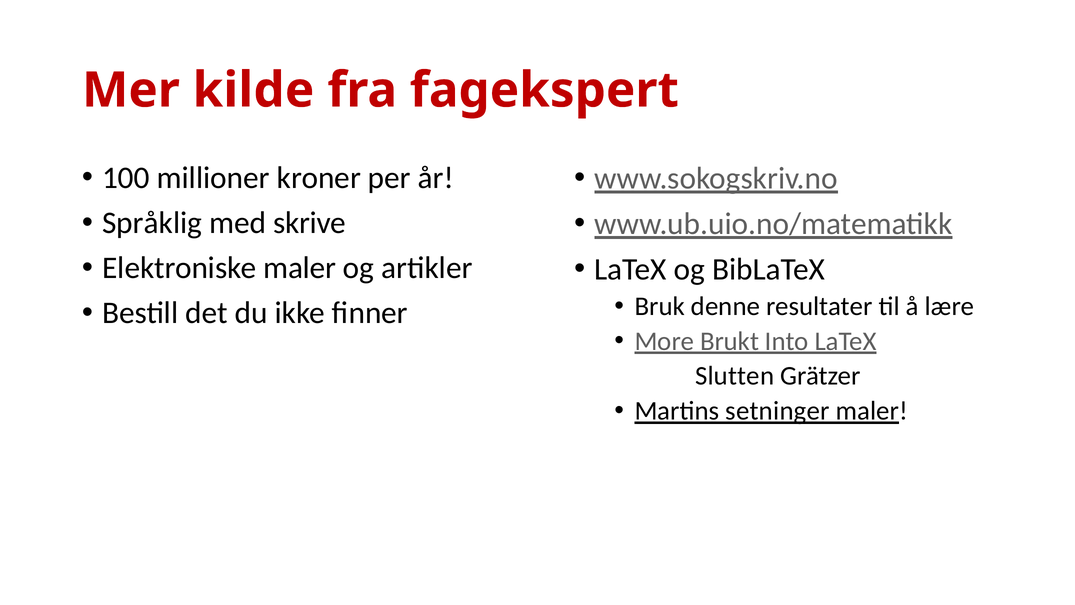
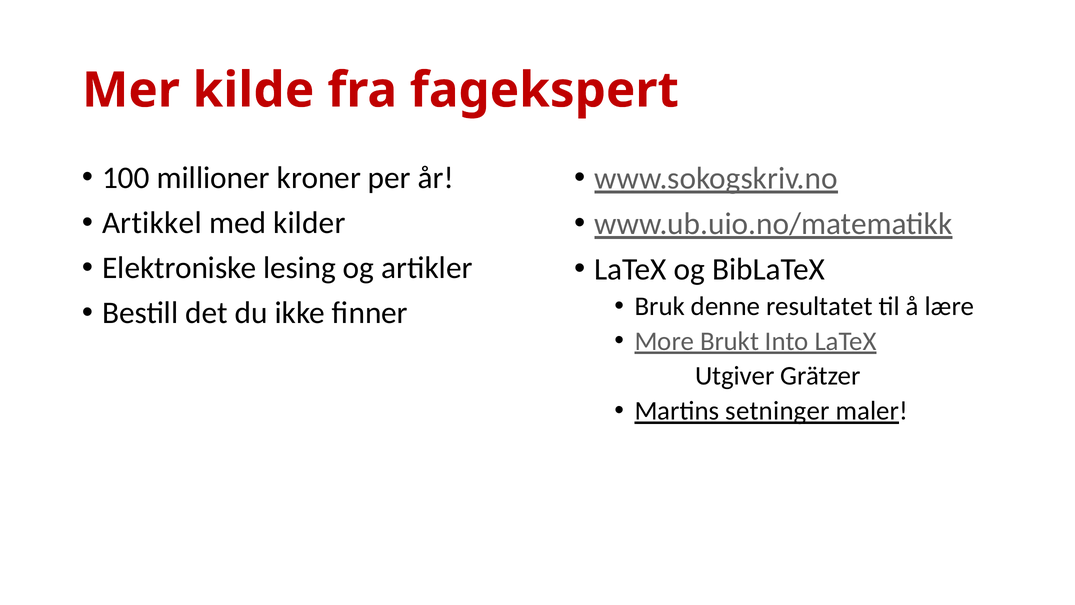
Språklig: Språklig -> Artikkel (152, 223)
skrive: skrive -> kilder (309, 223)
Elektroniske maler: maler -> lesing (300, 268)
resultater: resultater -> resultatet (819, 306)
Slutten: Slutten -> Utgiver (735, 376)
